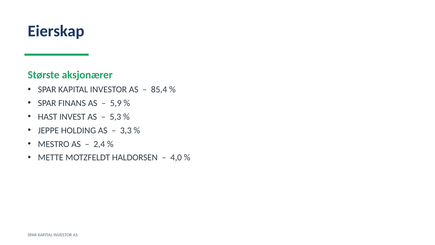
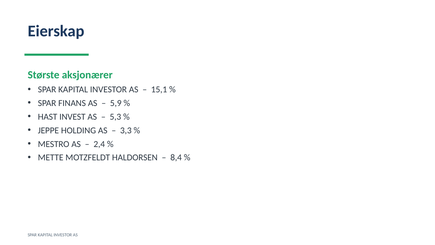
85,4: 85,4 -> 15,1 (159, 89)
4,0: 4,0 -> 8,4 (176, 157)
